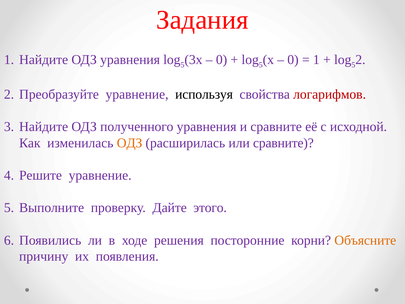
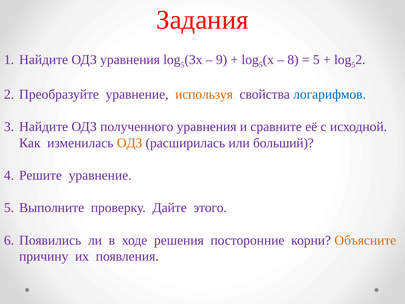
0: 0 -> 9 (222, 60)
0: 0 -> 8 (293, 60)
1: 1 -> 5 (316, 60)
используя colour: black -> orange (204, 94)
логарифмов colour: red -> blue (330, 94)
или сравните: сравните -> больший (283, 143)
